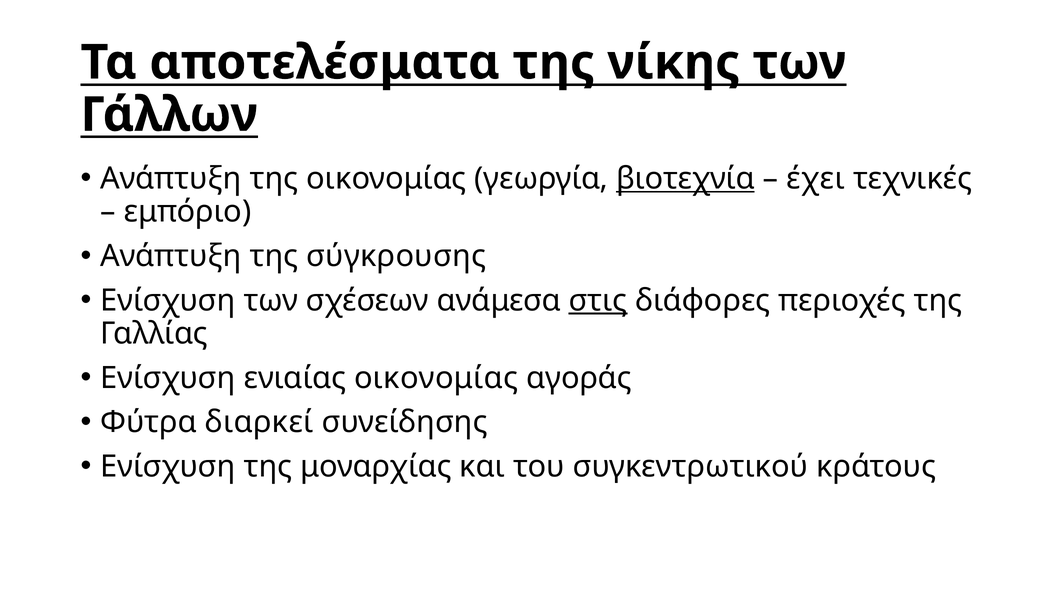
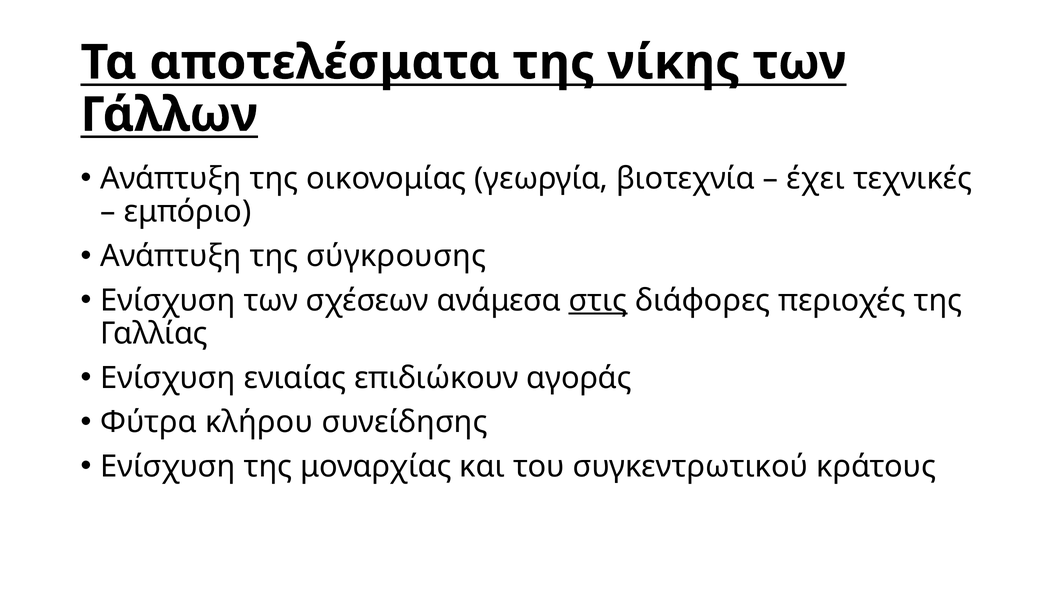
βιοτεχνία underline: present -> none (686, 179)
ενιαίας οικονομίας: οικονομίας -> επιδιώκουν (436, 378)
διαρκεί: διαρκεί -> κλήρου (259, 422)
